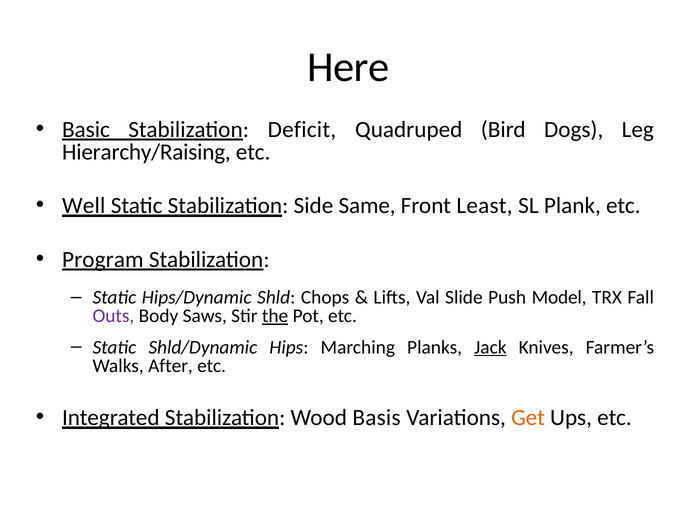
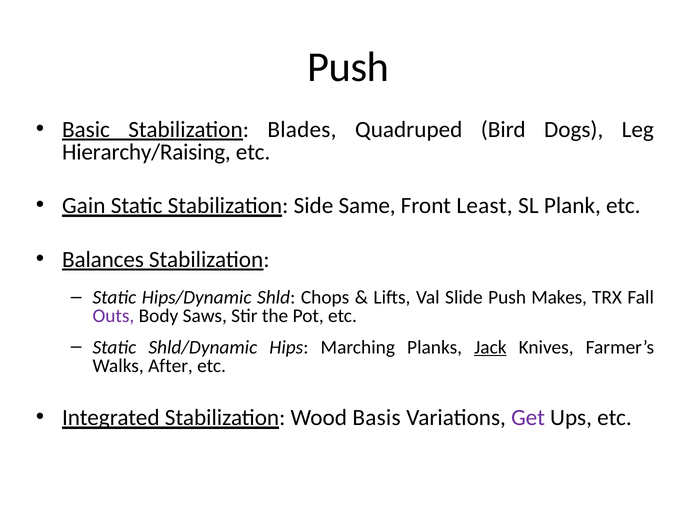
Here: Here -> Push (348, 67)
Deficit: Deficit -> Blades (302, 130)
Well: Well -> Gain (84, 206)
Program: Program -> Balances (103, 259)
Model: Model -> Makes (559, 297)
the underline: present -> none (275, 316)
Get colour: orange -> purple (528, 418)
